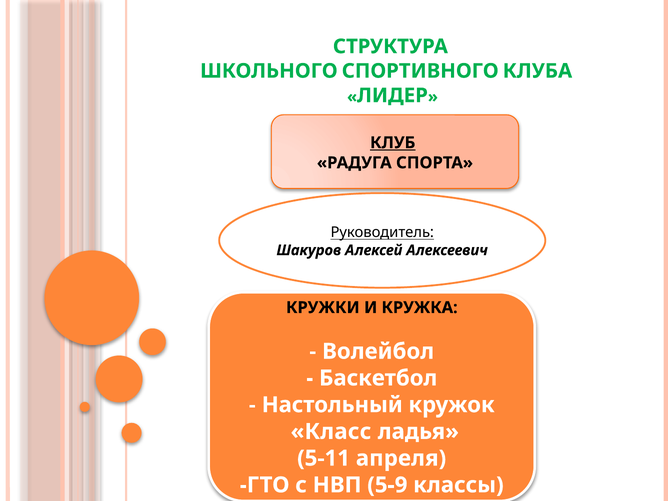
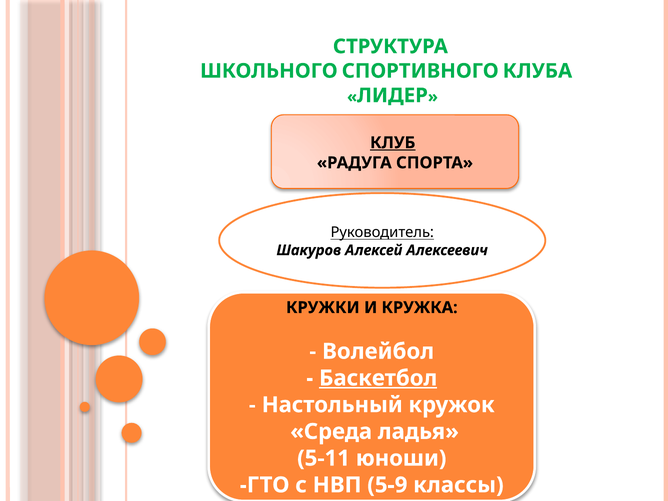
Баскетбол underline: none -> present (378, 378)
Класс: Класс -> Среда (331, 432)
апреля: апреля -> юноши (401, 458)
